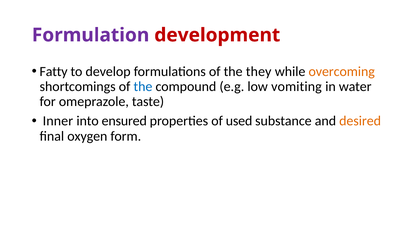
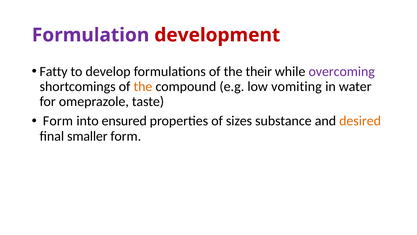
they: they -> their (259, 71)
overcoming colour: orange -> purple (342, 71)
the colour: blue -> orange (143, 86)
Inner: Inner -> Form (58, 121)
used: used -> sizes (239, 121)
oxygen: oxygen -> smaller (87, 136)
